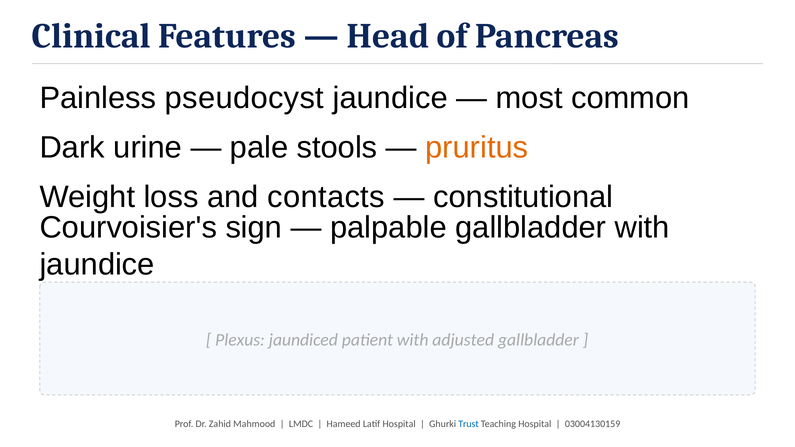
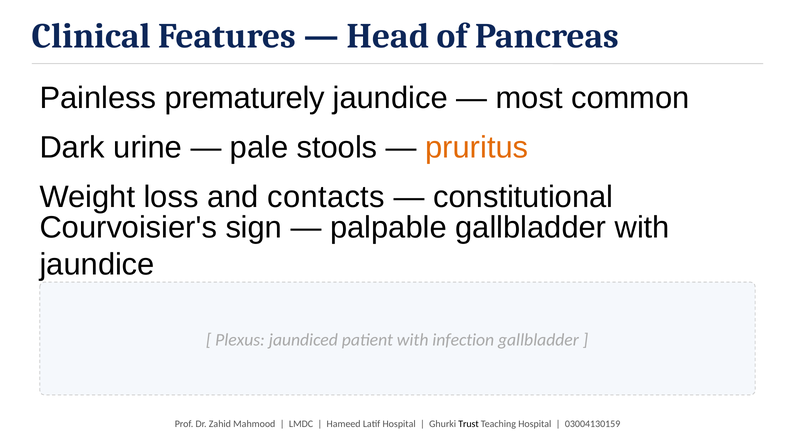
pseudocyst: pseudocyst -> prematurely (245, 98)
adjusted: adjusted -> infection (463, 340)
Trust colour: blue -> black (469, 424)
